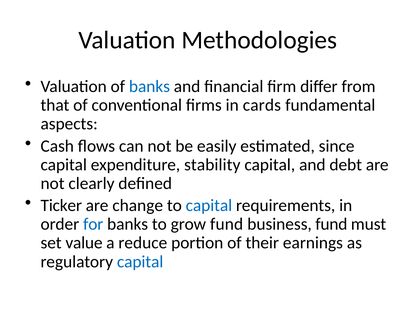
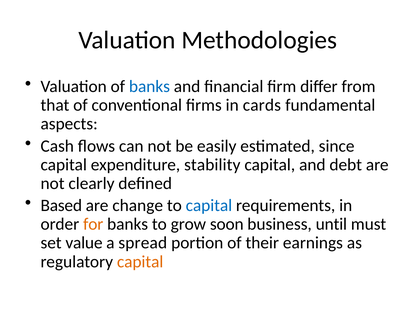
Ticker: Ticker -> Based (61, 205)
for colour: blue -> orange (93, 224)
grow fund: fund -> soon (227, 224)
business fund: fund -> until (331, 224)
reduce: reduce -> spread (143, 243)
capital colour: blue -> orange (140, 262)
